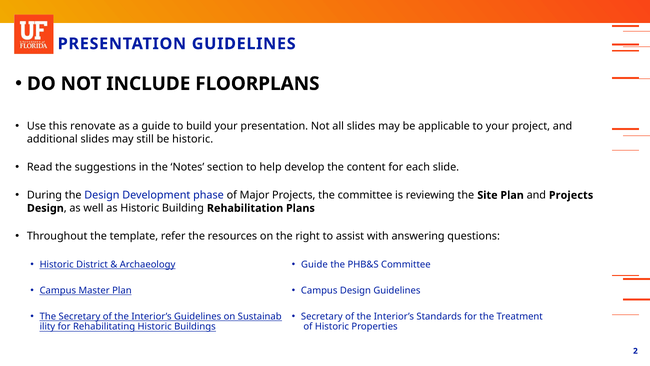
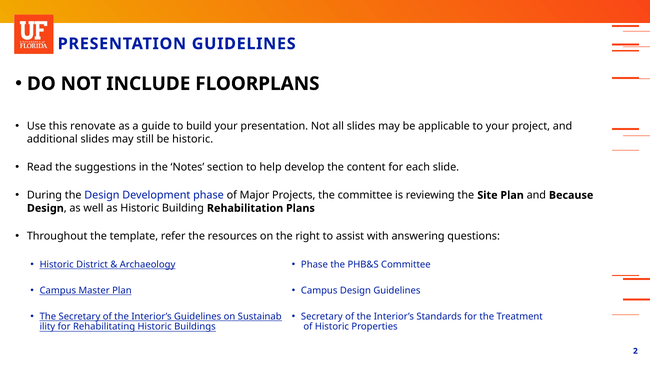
and Projects: Projects -> Because (571, 195)
Guide: Guide -> Phase (314, 264)
